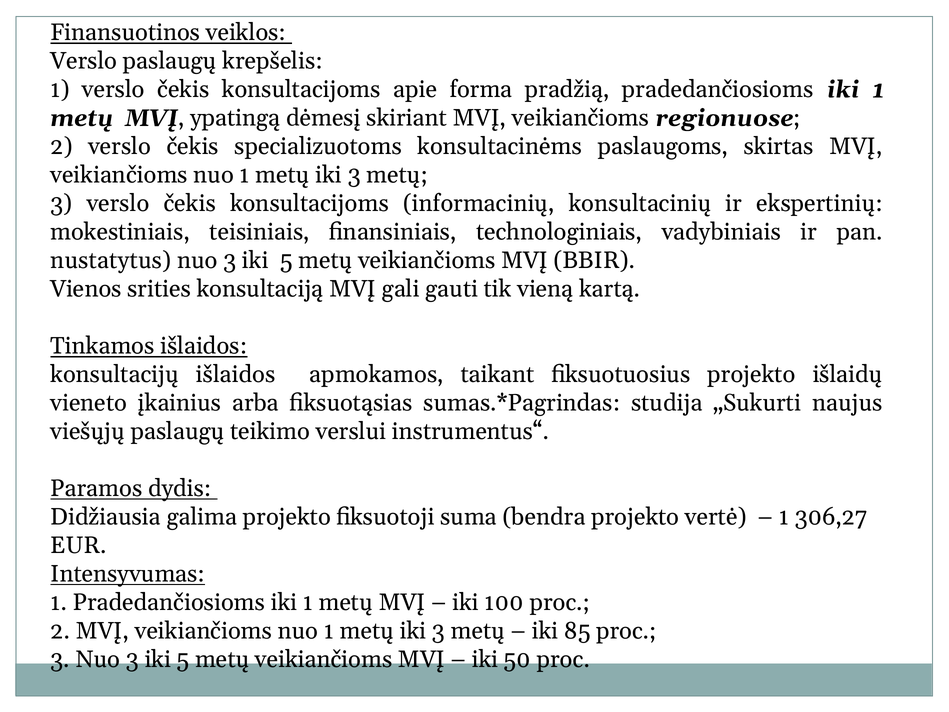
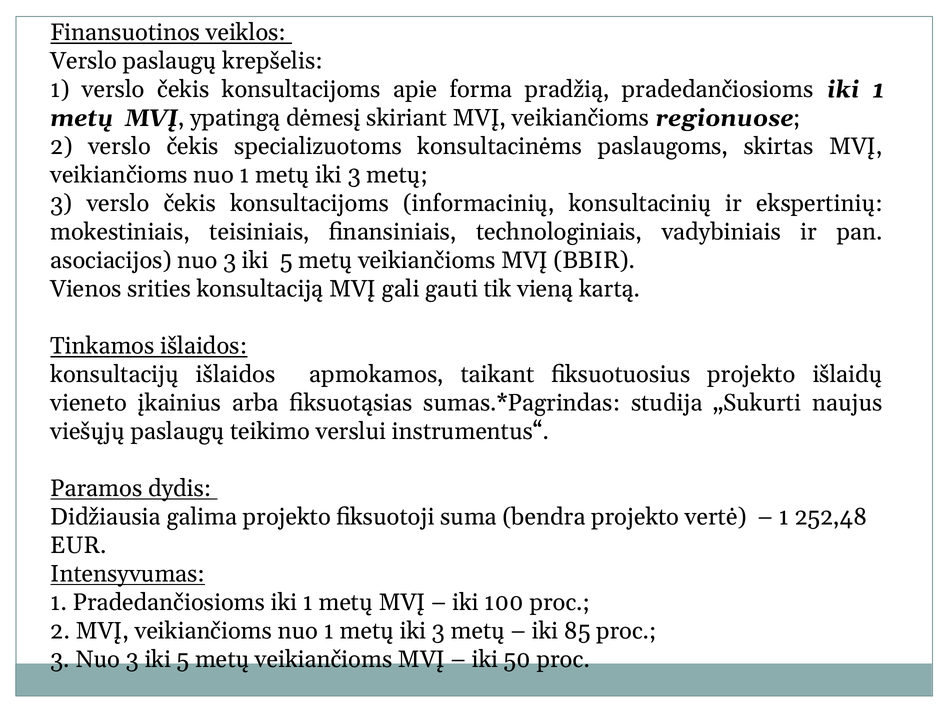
nustatytus: nustatytus -> asociacijos (111, 260)
306,27: 306,27 -> 252,48 (831, 517)
